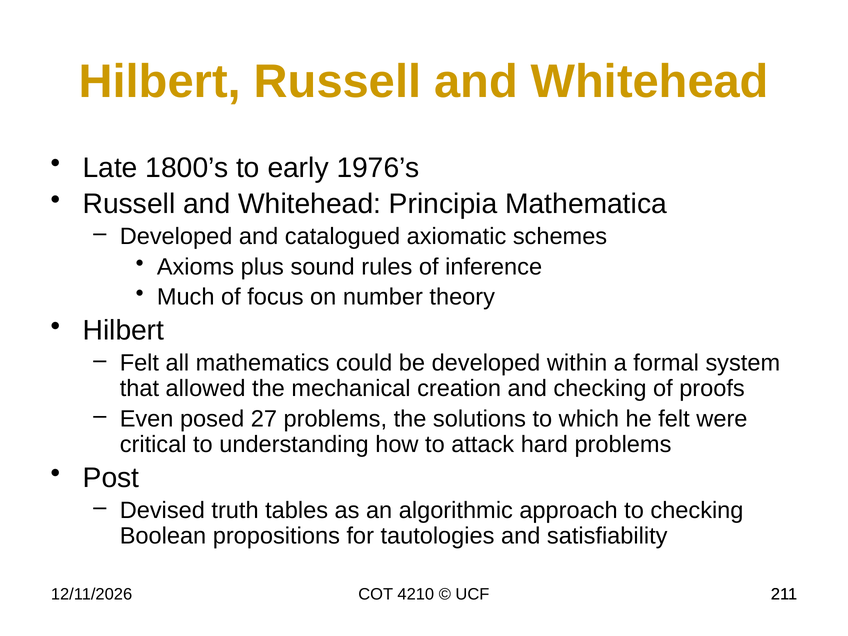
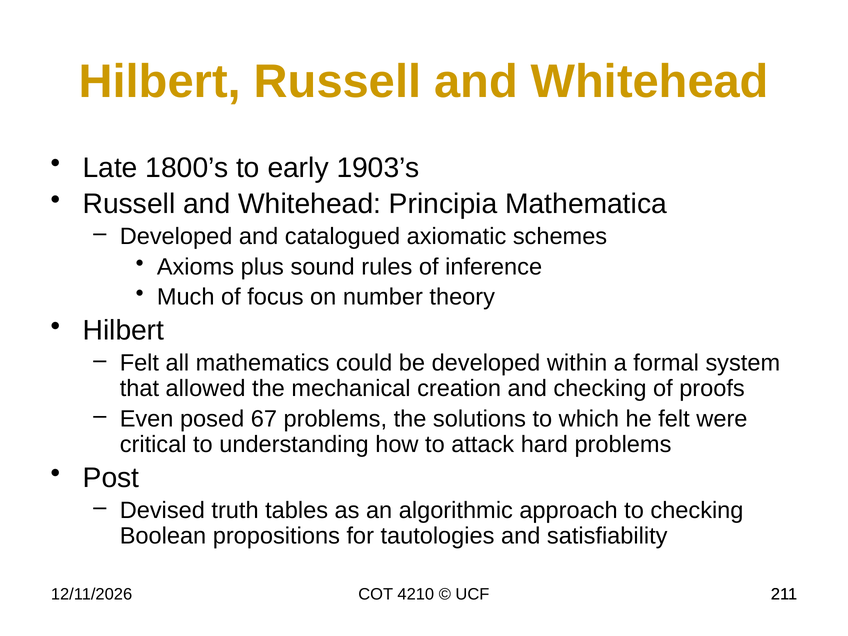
1976’s: 1976’s -> 1903’s (378, 168)
27: 27 -> 67 (264, 419)
